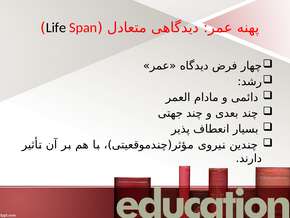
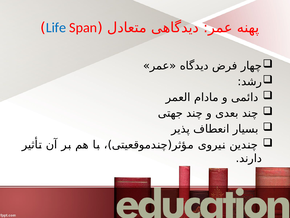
Life colour: black -> blue (56, 28)
